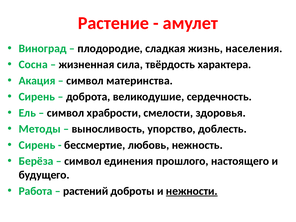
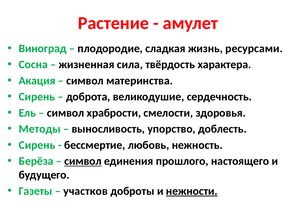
населения: населения -> ресурсами (254, 48)
символ underline: none -> present (83, 161)
Работа: Работа -> Газеты (36, 191)
растений: растений -> участков (85, 191)
